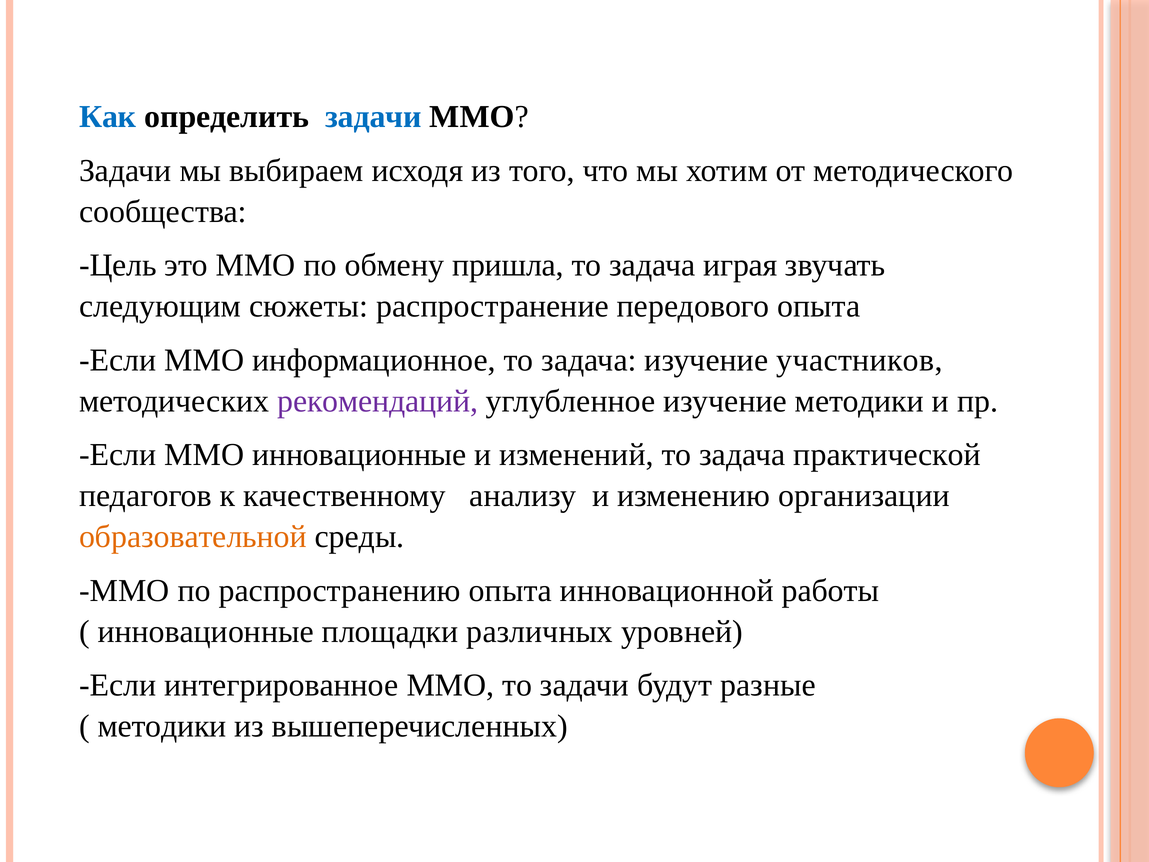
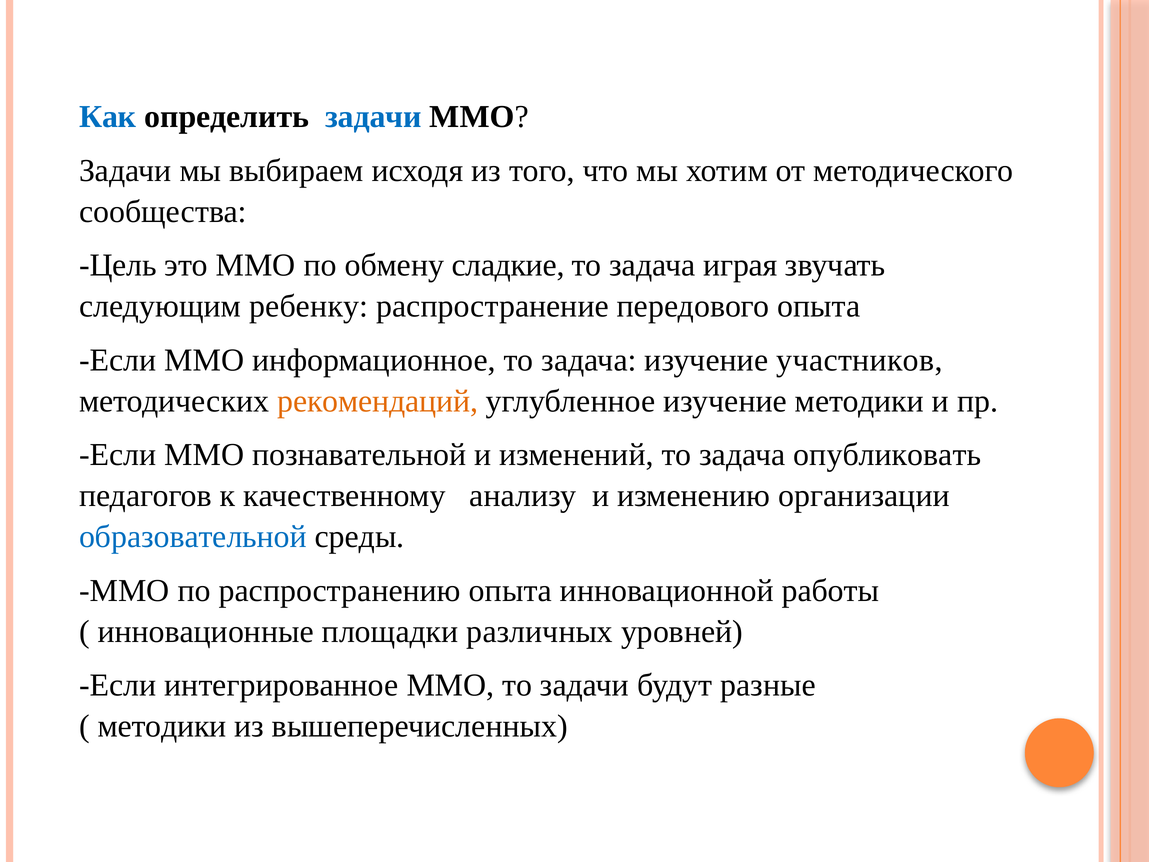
пришла: пришла -> сладкие (508, 265)
сюжеты: сюжеты -> ребенку (309, 306)
рекомендаций colour: purple -> orange (378, 401)
ММО инновационные: инновационные -> познавательной (359, 455)
практической: практической -> опубликовать (887, 455)
образовательной colour: orange -> blue (193, 537)
